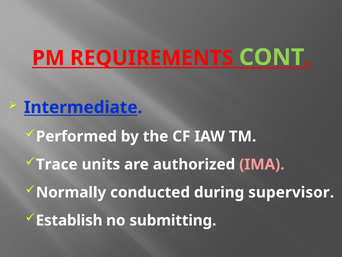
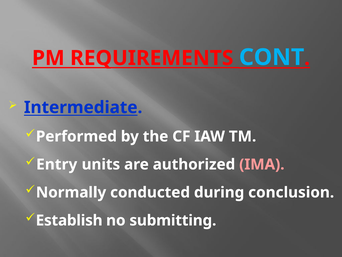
CONT colour: light green -> light blue (272, 57)
Trace: Trace -> Entry (57, 164)
supervisor: supervisor -> conclusion (291, 192)
